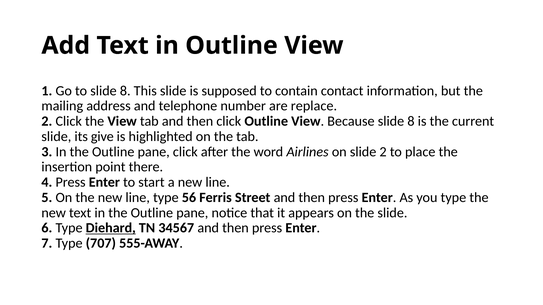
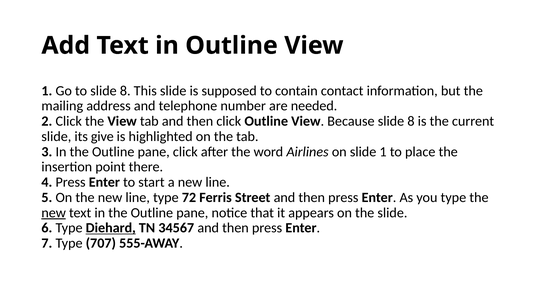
replace: replace -> needed (314, 106)
slide 2: 2 -> 1 (383, 152)
56: 56 -> 72 (189, 198)
new underline: none -> present (54, 213)
